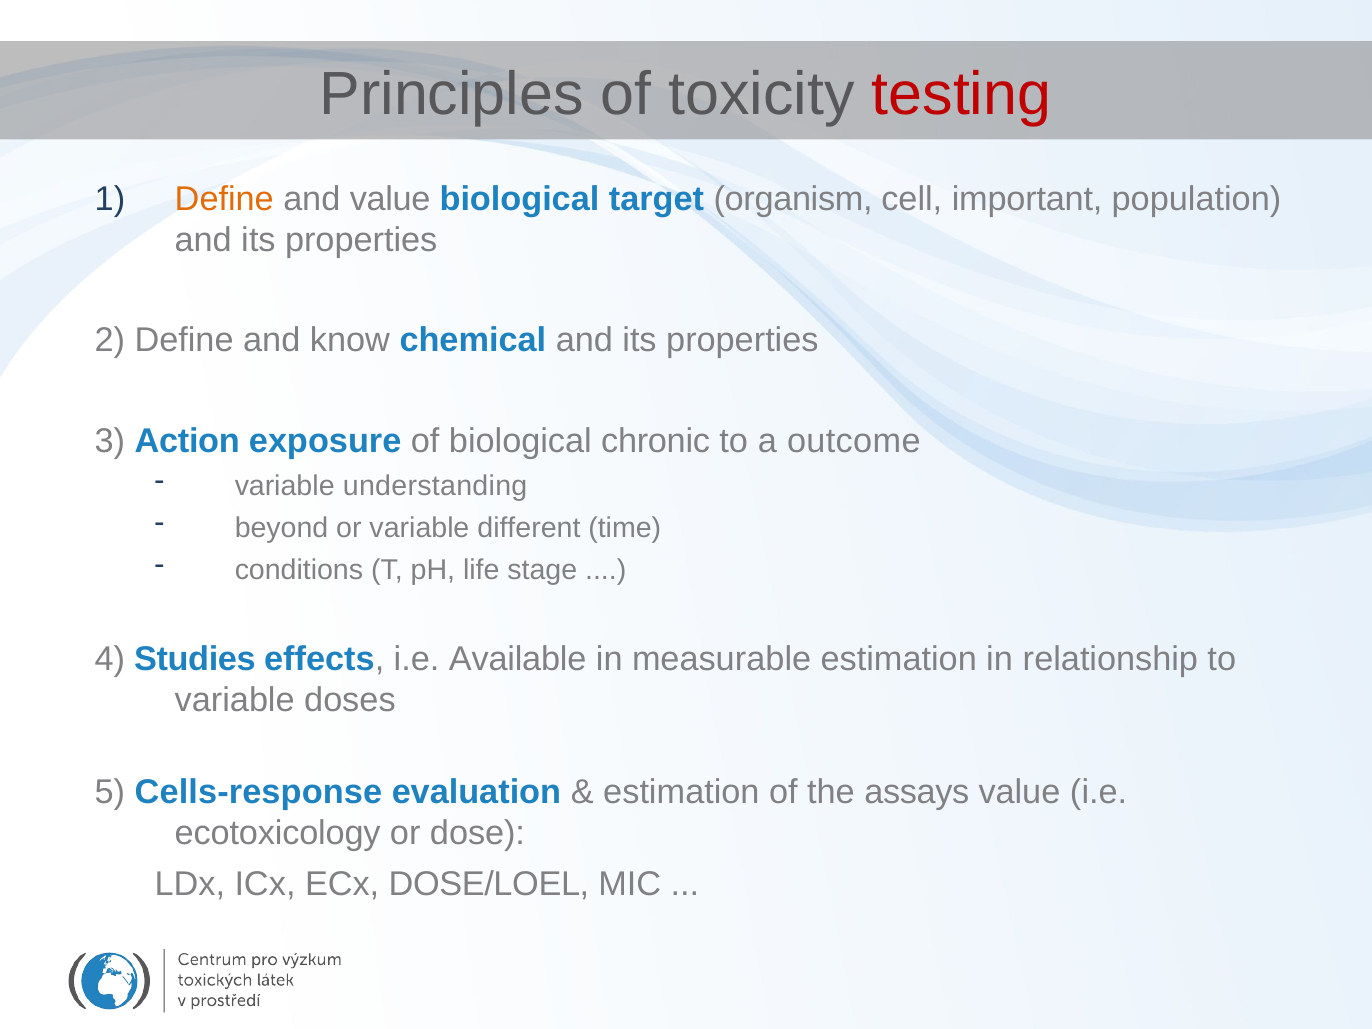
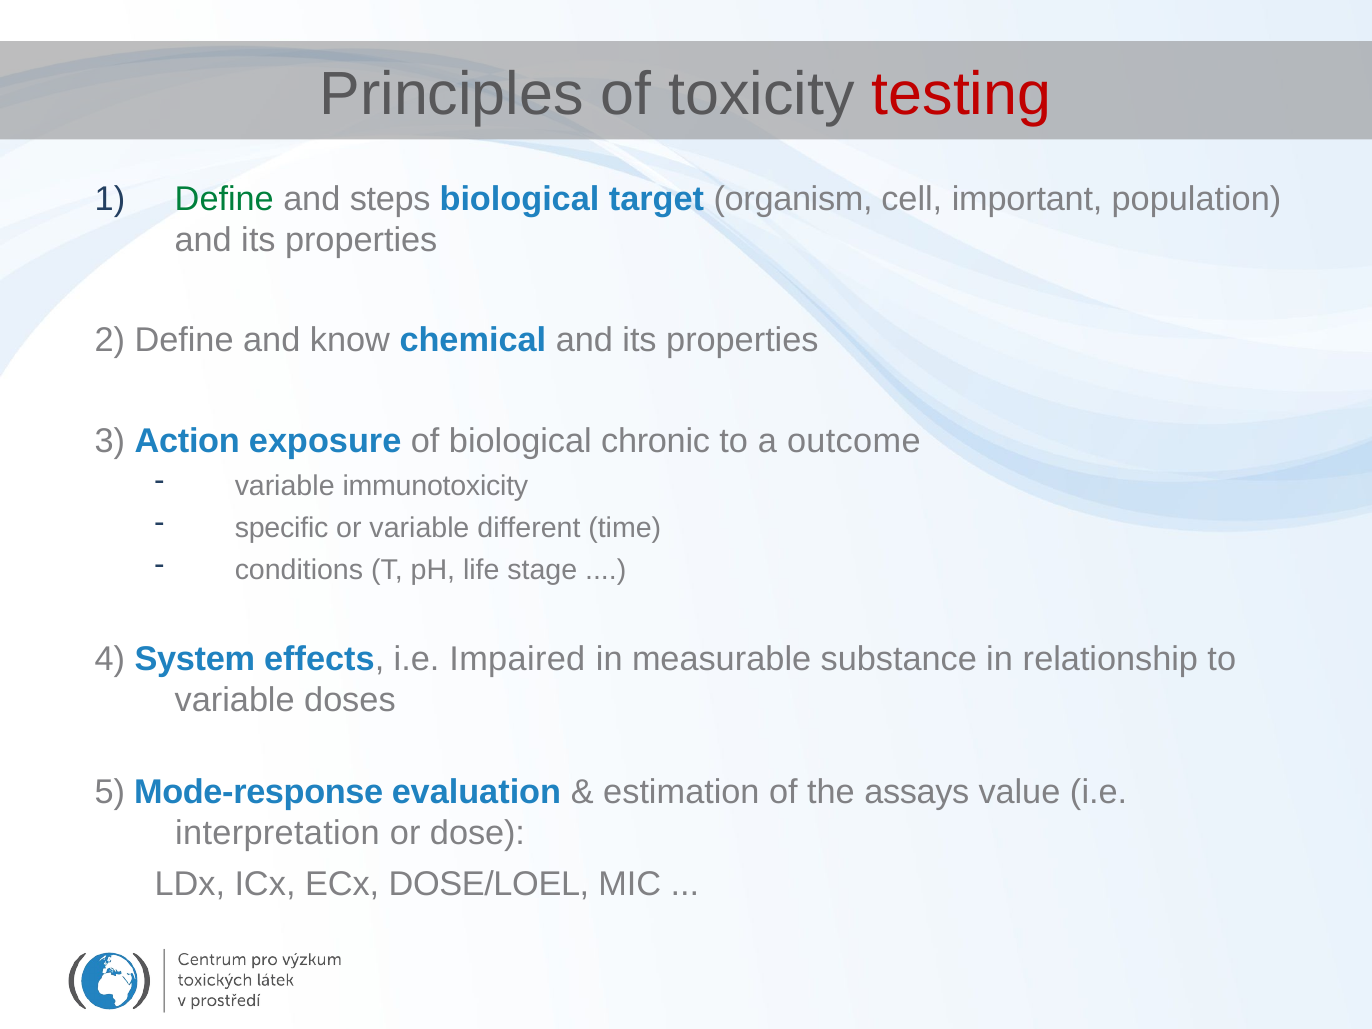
Define colour: orange -> green (224, 199)
and value: value -> steps (390, 199)
understanding: understanding -> immunotoxicity (435, 486)
beyond: beyond -> specific (282, 528)
Studies: Studies -> System (195, 659)
Available: Available -> Impaired (517, 659)
measurable estimation: estimation -> substance (899, 659)
Cells-response: Cells-response -> Mode-response (259, 792)
ecotoxicology: ecotoxicology -> interpretation (277, 833)
